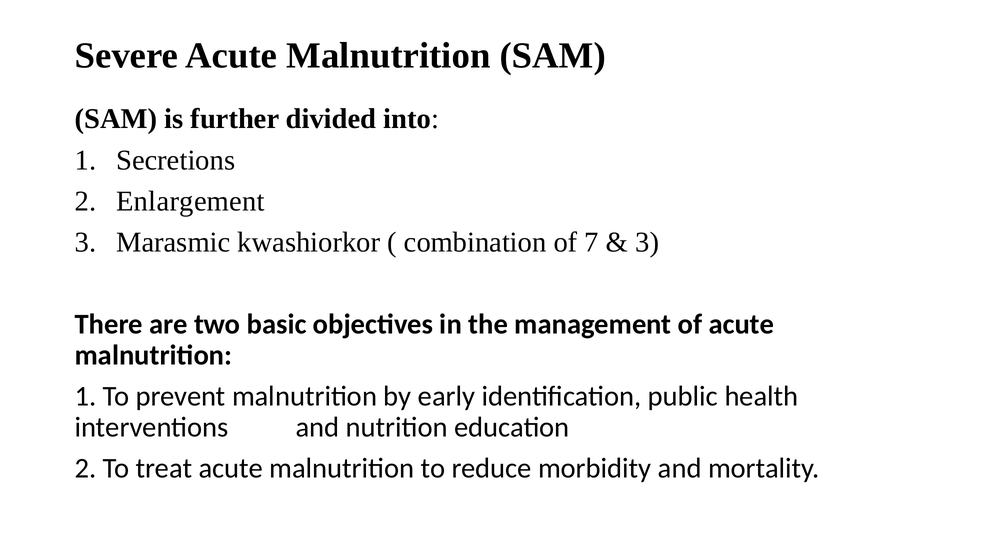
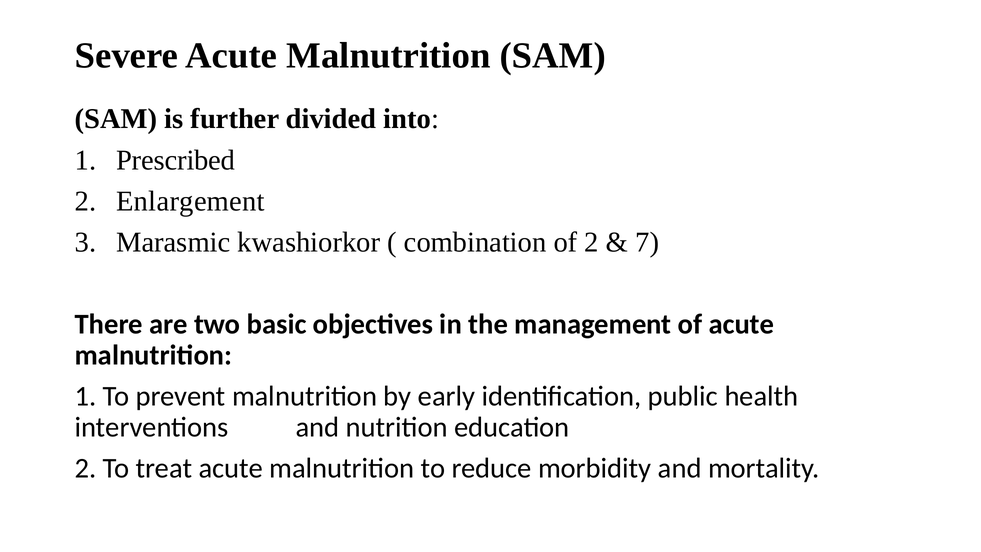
Secretions: Secretions -> Prescribed (176, 160)
of 7: 7 -> 2 (592, 242)
3: 3 -> 7 (647, 242)
